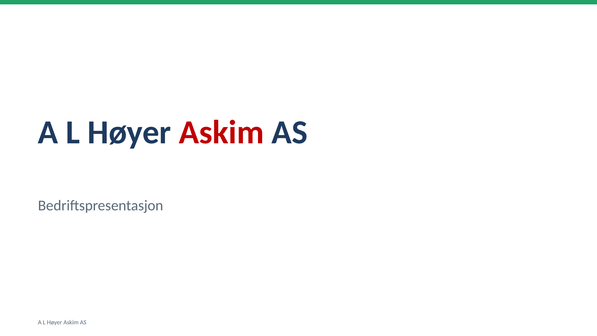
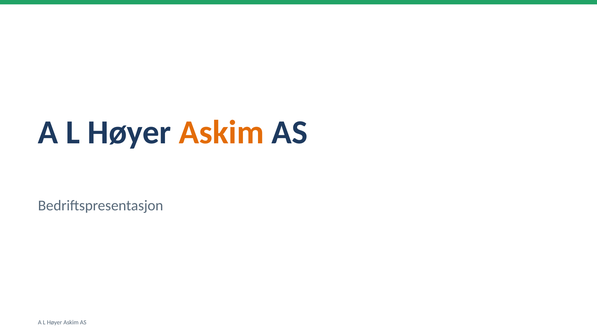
Askim colour: red -> orange (221, 132)
